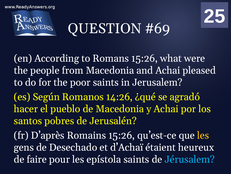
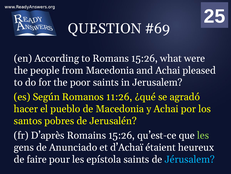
14:26: 14:26 -> 11:26 (119, 97)
les colour: yellow -> light green (203, 135)
Desechado: Desechado -> Anunciado (73, 147)
